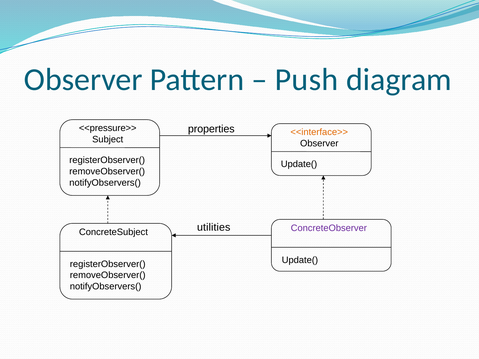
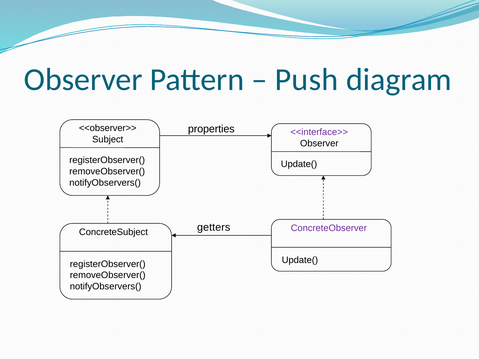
<<pressure>>: <<pressure>> -> <<observer>> (108, 128)
<<interface>> colour: orange -> purple (319, 132)
utilities: utilities -> getters (214, 227)
